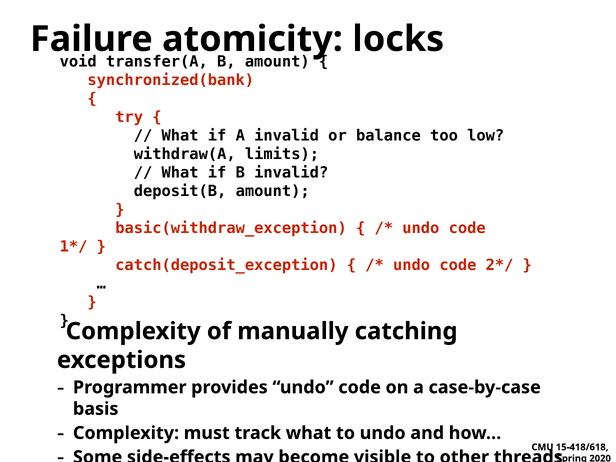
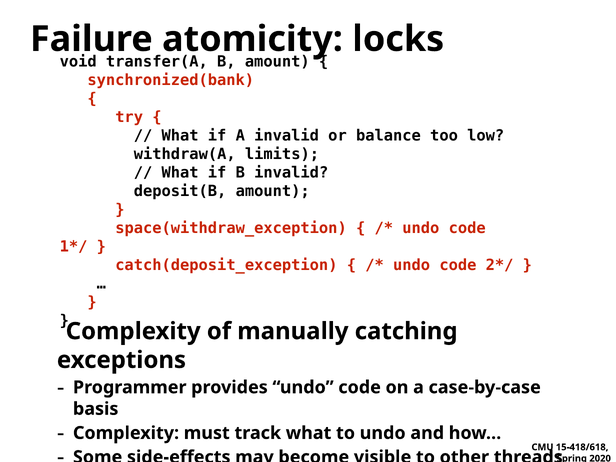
basic(withdraw_exception: basic(withdraw_exception -> space(withdraw_exception (231, 228)
